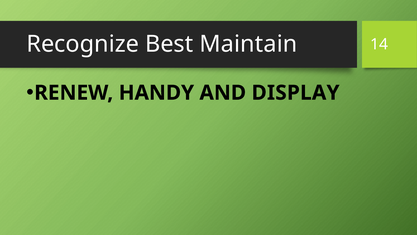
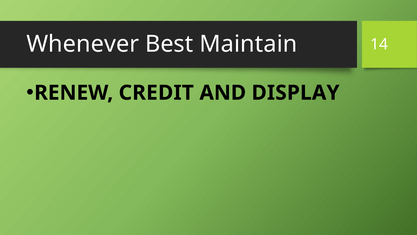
Recognize: Recognize -> Whenever (83, 44)
HANDY: HANDY -> CREDIT (156, 93)
